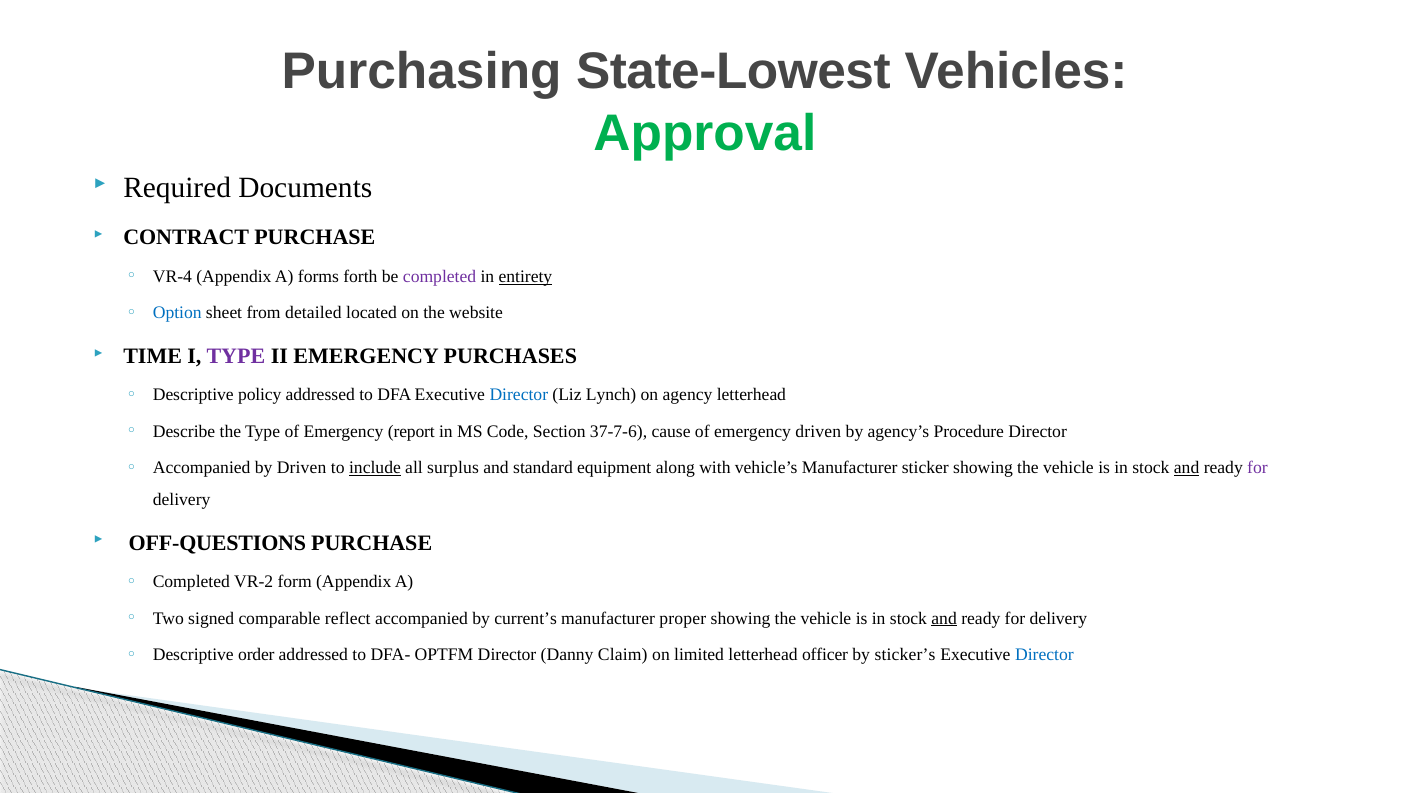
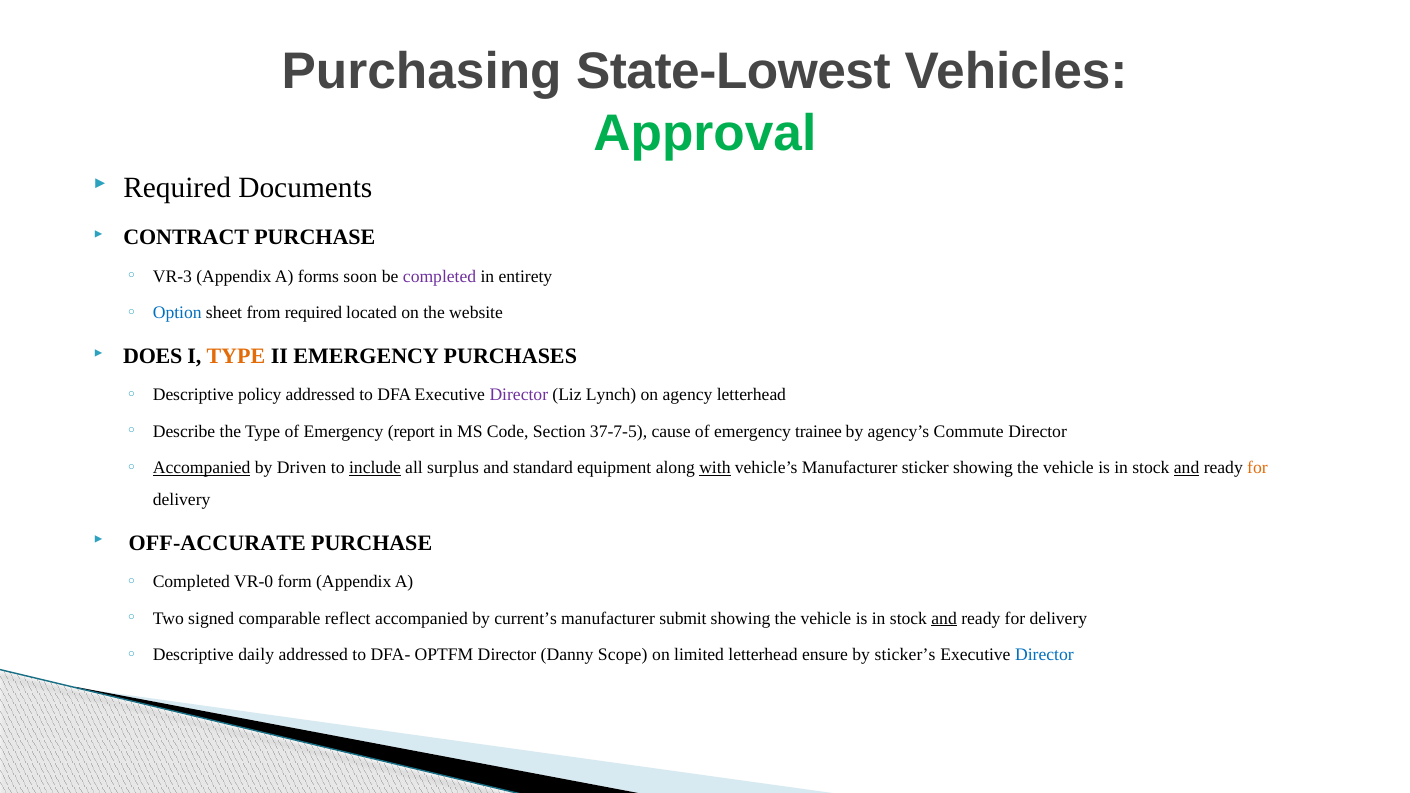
VR-4: VR-4 -> VR-3 (172, 277)
forth: forth -> soon (360, 277)
entirety underline: present -> none (525, 277)
from detailed: detailed -> required (313, 313)
TIME: TIME -> DOES (153, 356)
TYPE colour: purple -> orange (236, 356)
Director colour: blue -> purple (519, 395)
37-7-6: 37-7-6 -> 37-7-5 (619, 432)
emergency driven: driven -> trainee (818, 432)
Procedure: Procedure -> Commute (969, 432)
Accompanied underline: none -> present (202, 468)
with underline: none -> present (715, 468)
for colour: purple -> orange (1257, 468)
OFF-QUESTIONS: OFF-QUESTIONS -> OFF-ACCURATE (217, 543)
VR-2: VR-2 -> VR-0 (254, 582)
proper: proper -> submit (683, 618)
order: order -> daily (256, 655)
Claim: Claim -> Scope (623, 655)
officer: officer -> ensure (825, 655)
